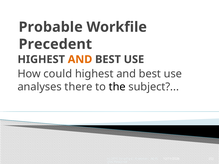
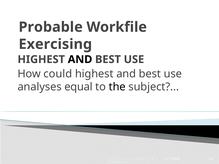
Precedent: Precedent -> Exercising (55, 44)
AND colour: orange -> black (80, 60)
there: there -> equal (79, 87)
